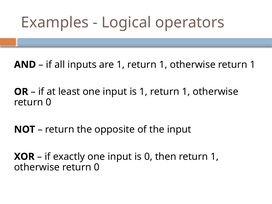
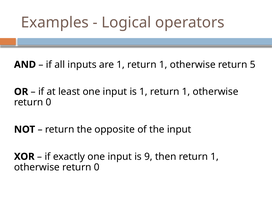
otherwise return 1: 1 -> 5 (253, 65)
is 0: 0 -> 9 (148, 157)
